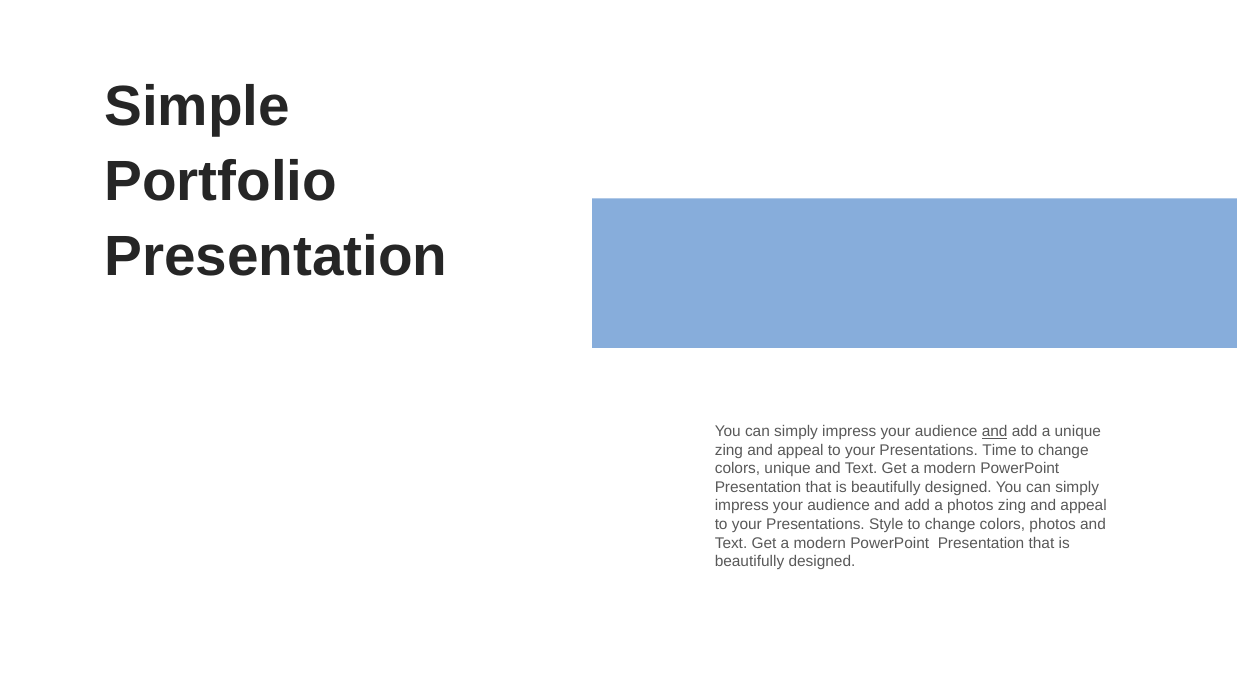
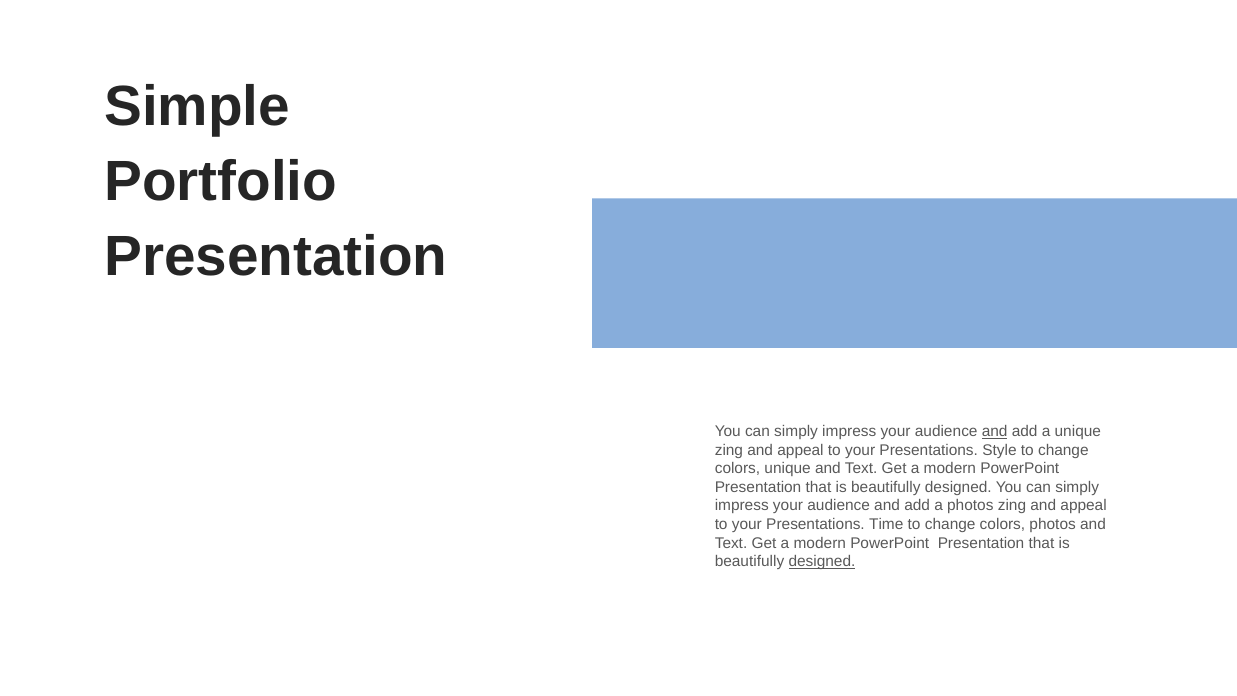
Time: Time -> Style (999, 450)
Style: Style -> Time (886, 524)
designed underline: none -> present (822, 561)
